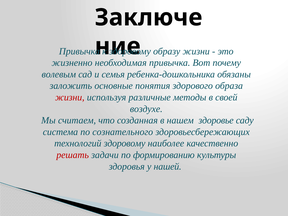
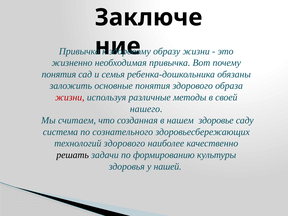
волевым: волевым -> понятия (59, 74)
воздухе: воздухе -> нашего (146, 109)
технологий здоровому: здоровому -> здорового (124, 143)
решать colour: red -> black (73, 155)
